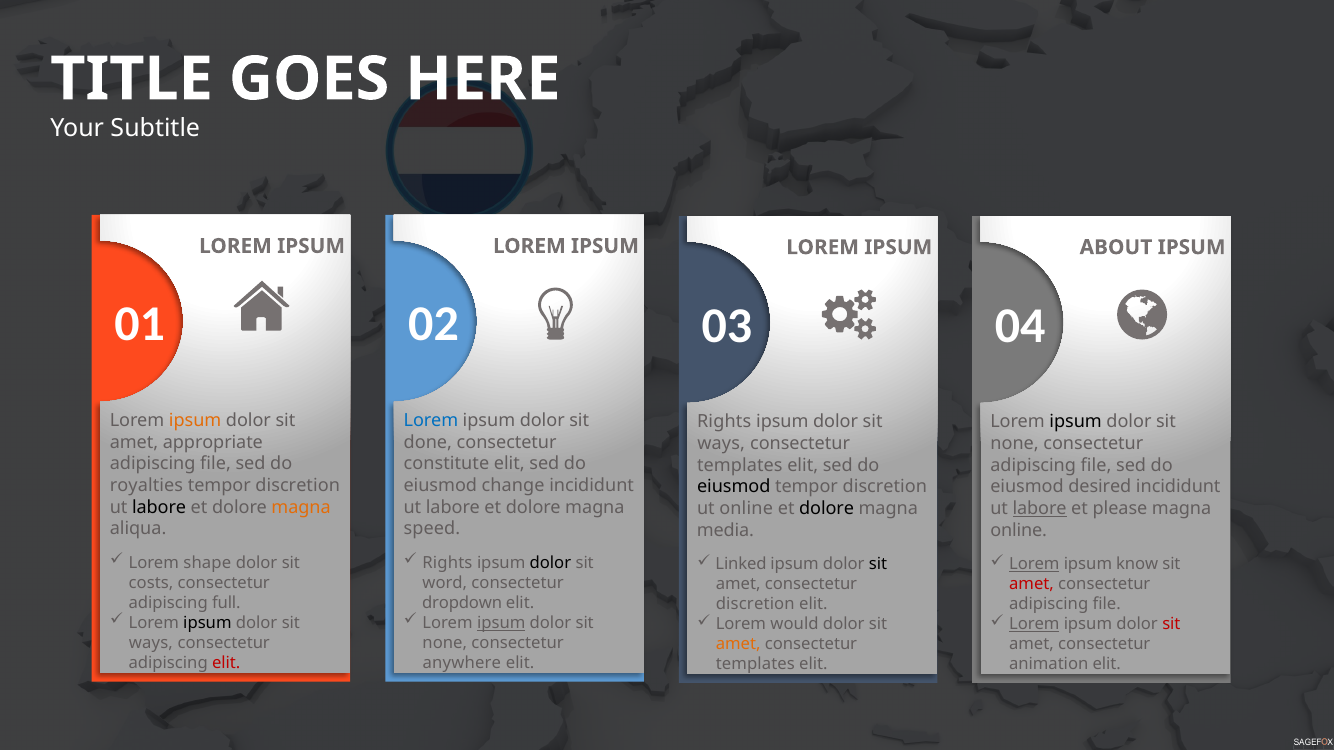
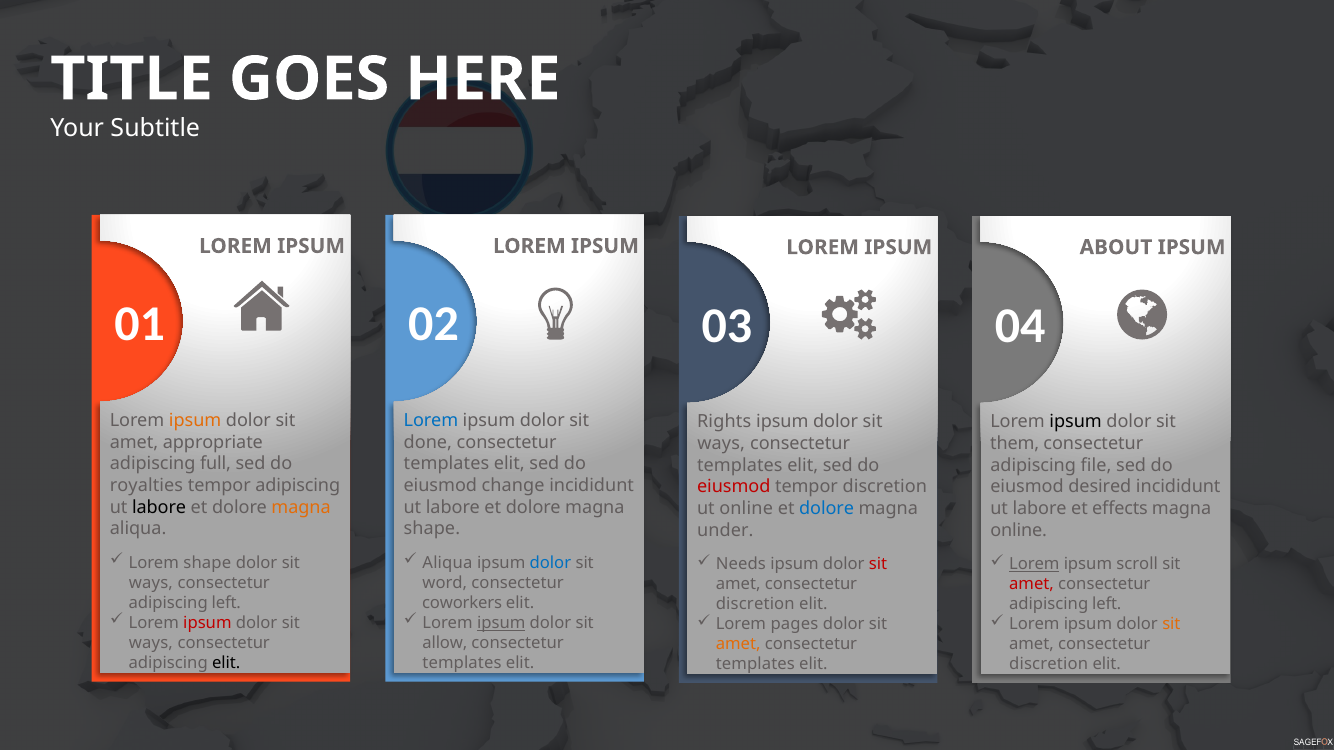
none: none -> them (1015, 444)
file: file -> full (216, 464)
constitute: constitute -> templates (446, 464)
discretion: discretion -> adipiscing (298, 486)
eiusmod colour: black -> red (734, 487)
dolore colour: black -> blue (827, 509)
labore underline: present -> none (1040, 509)
please: please -> effects (1120, 509)
speed: speed -> shape (432, 529)
media: media -> under (725, 530)
Rights: Rights -> Aliqua (447, 563)
dolor colour: black -> blue (550, 563)
Linked: Linked -> Needs (741, 564)
sit colour: black -> red (878, 564)
know: know -> scroll (1137, 564)
costs: costs -> ways (151, 583)
full: full -> left (226, 603)
dropdown: dropdown -> coworkers (462, 603)
file: file -> left (1107, 604)
ipsum colour: black -> red (207, 623)
would: would -> pages (795, 624)
Lorem underline: present -> none (1034, 624)
sit colour: red -> orange (1171, 624)
none: none -> allow (445, 643)
elit colour: red -> black (226, 663)
anywhere: anywhere -> templates (462, 663)
animation: animation -> discretion (1049, 665)
